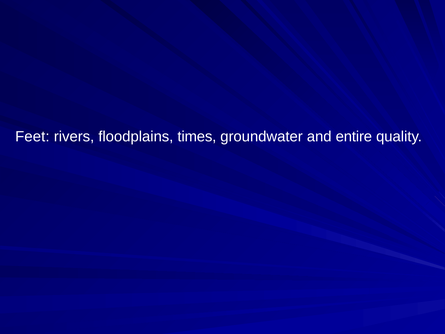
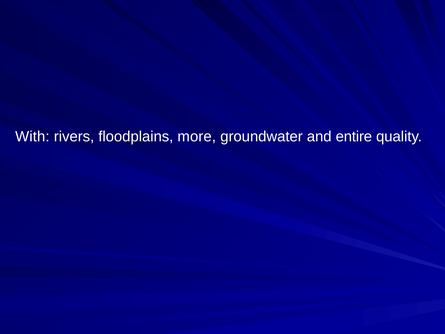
Feet: Feet -> With (32, 136)
times: times -> more (197, 136)
